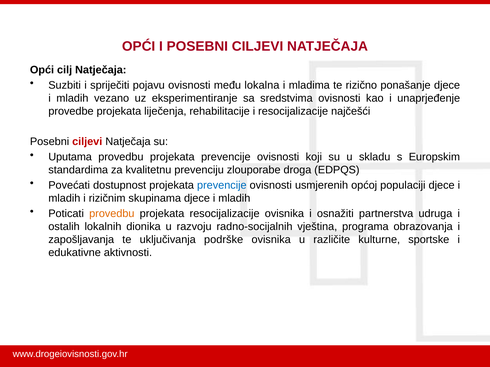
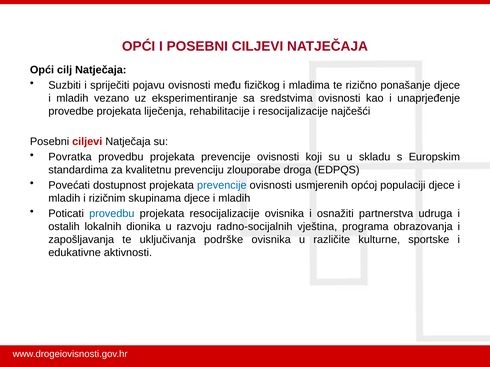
lokalna: lokalna -> fizičkog (262, 85)
Uputama: Uputama -> Povratka (70, 157)
provedbu colour: orange -> blue (112, 214)
